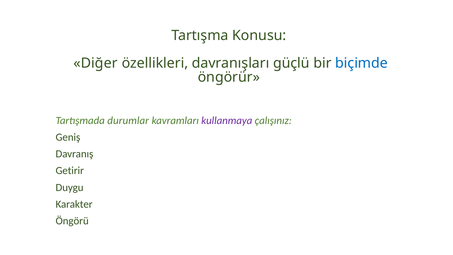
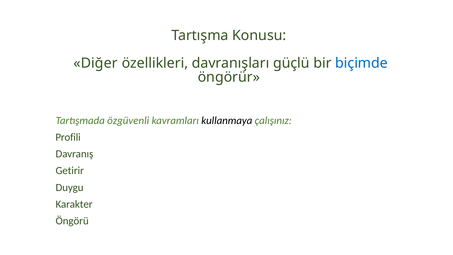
durumlar: durumlar -> özgüvenli (128, 120)
kullanmaya colour: purple -> black (227, 120)
Geniş: Geniş -> Profili (68, 137)
